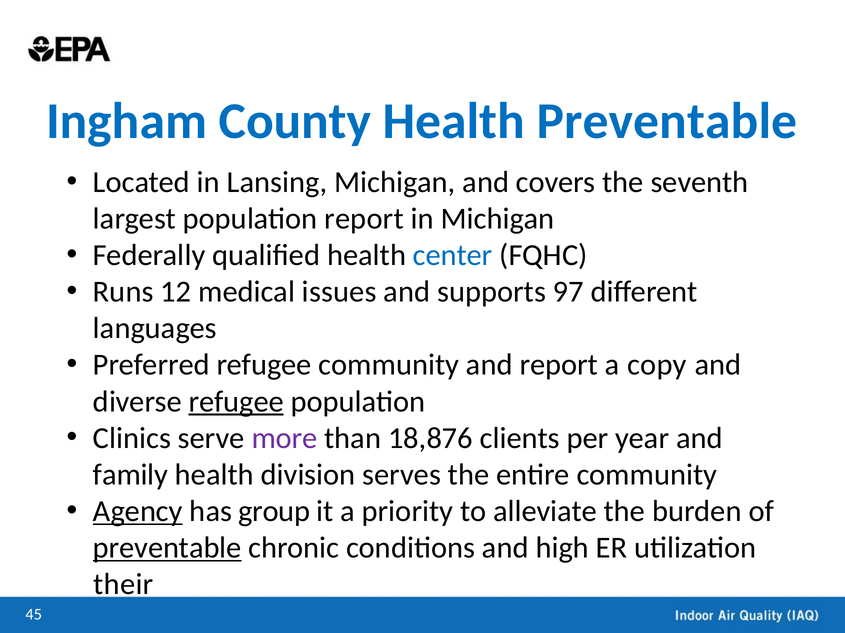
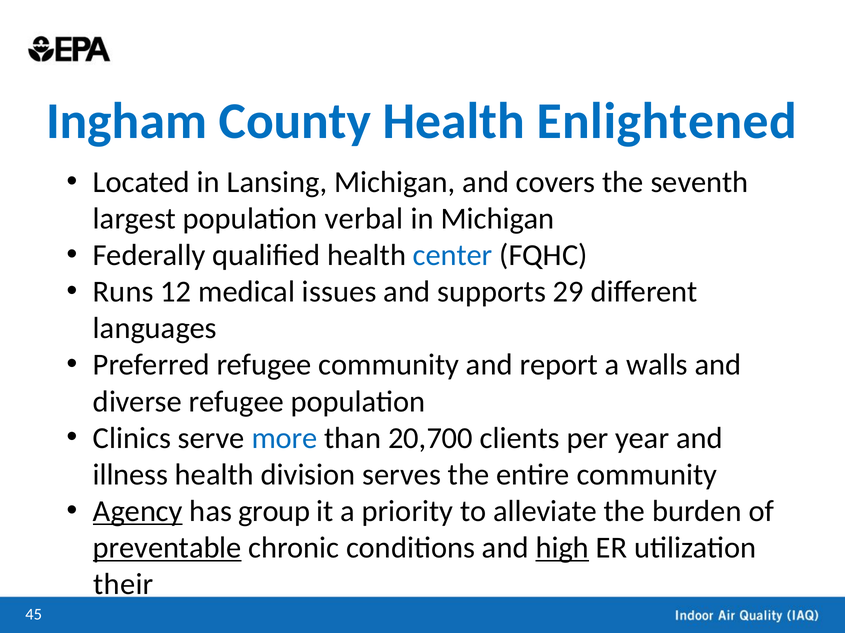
Health Preventable: Preventable -> Enlightened (667, 121)
report: report -> verbal (364, 219)
97: 97 -> 29 (568, 292)
copy: copy -> walls (657, 365)
refugee underline: present -> none (236, 402)
more colour: purple -> blue (284, 439)
18,876: 18,876 -> 20,700 (430, 439)
family: family -> illness (131, 475)
high underline: none -> present (562, 548)
